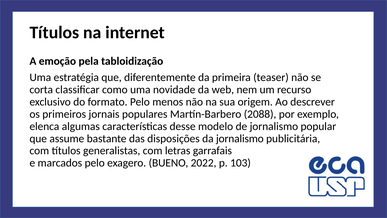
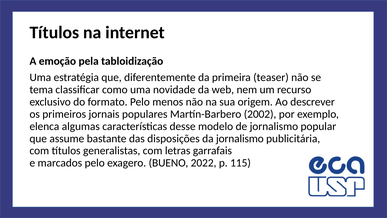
corta: corta -> tema (41, 90)
2088: 2088 -> 2002 (260, 114)
103: 103 -> 115 (241, 163)
